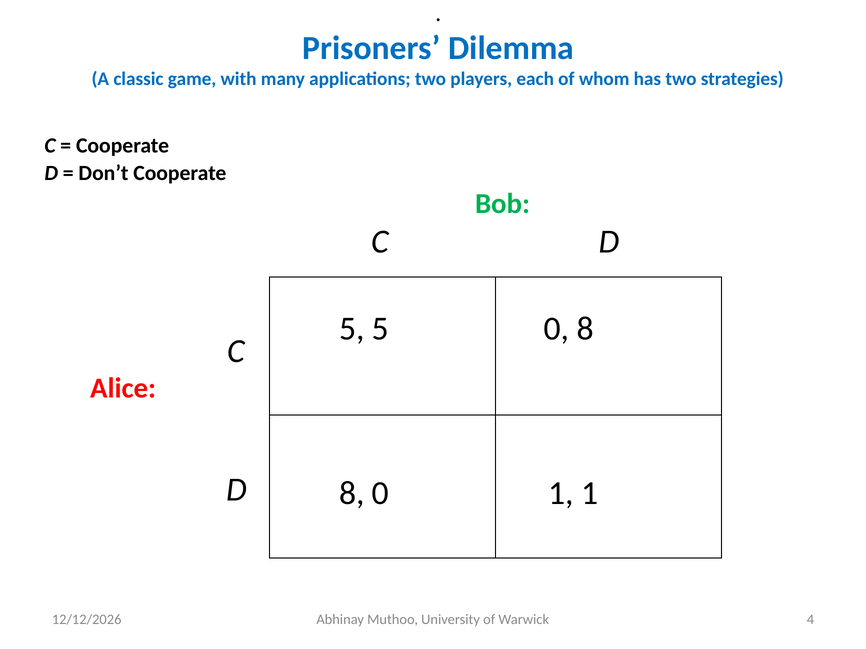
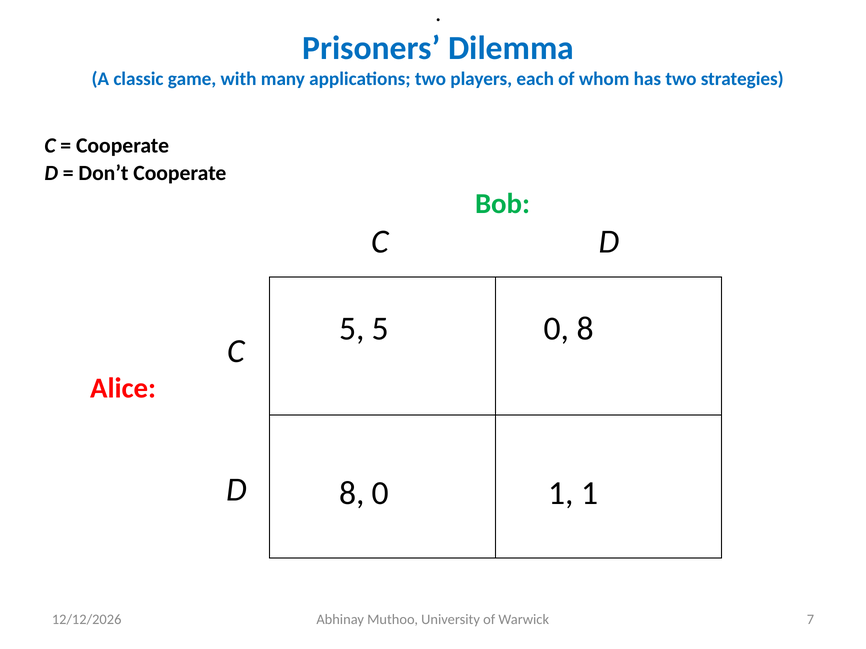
4: 4 -> 7 (810, 620)
